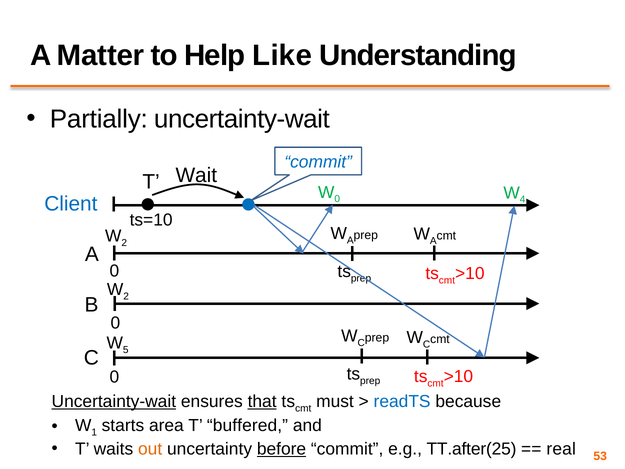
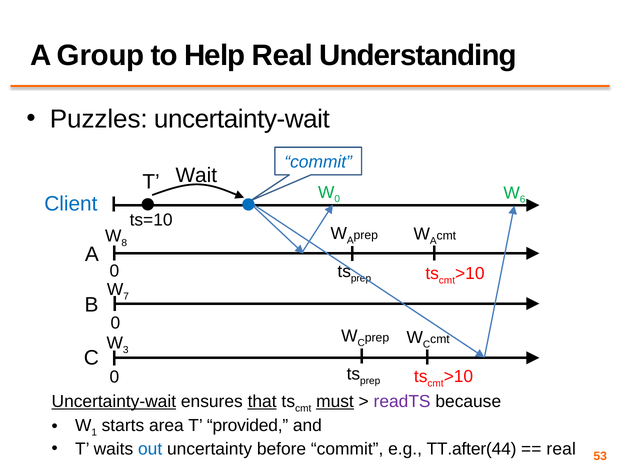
Matter: Matter -> Group (101, 55)
Help Like: Like -> Real (282, 55)
Partially: Partially -> Puzzles (99, 119)
4: 4 -> 6 (523, 199)
2: 2 -> 8 (124, 243)
2: 2 -> 7 (126, 296)
5: 5 -> 3 (126, 350)
must underline: none -> present (335, 402)
readTS colour: blue -> purple (402, 402)
buffered: buffered -> provided (248, 425)
out colour: orange -> blue (150, 449)
before underline: present -> none (282, 449)
TT.after(25: TT.after(25 -> TT.after(44 (471, 449)
